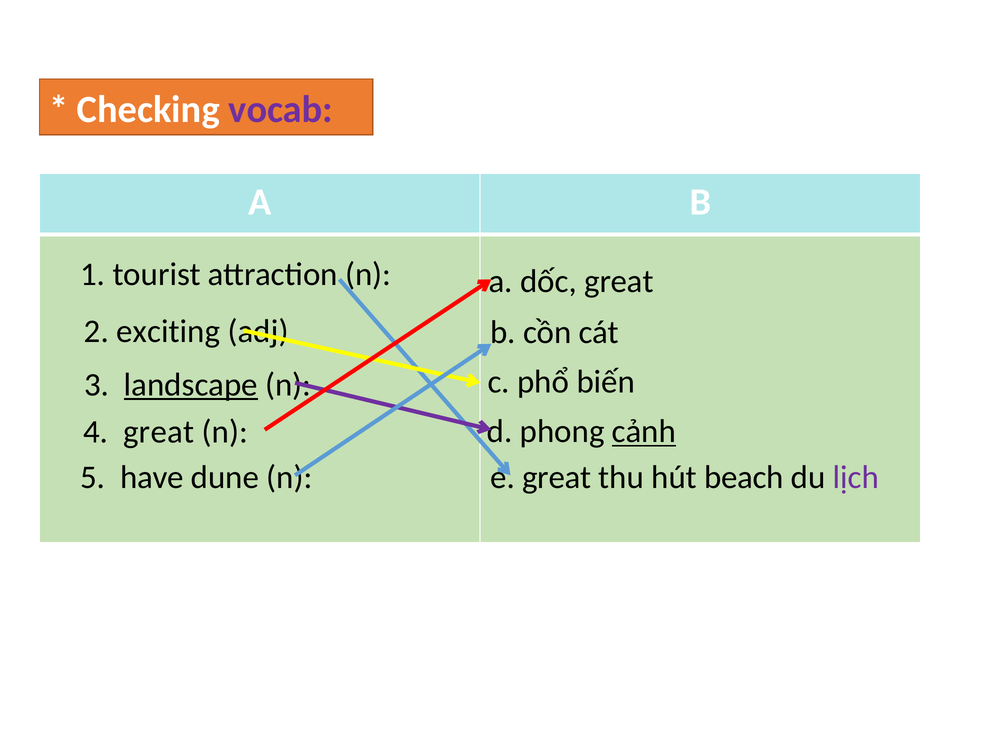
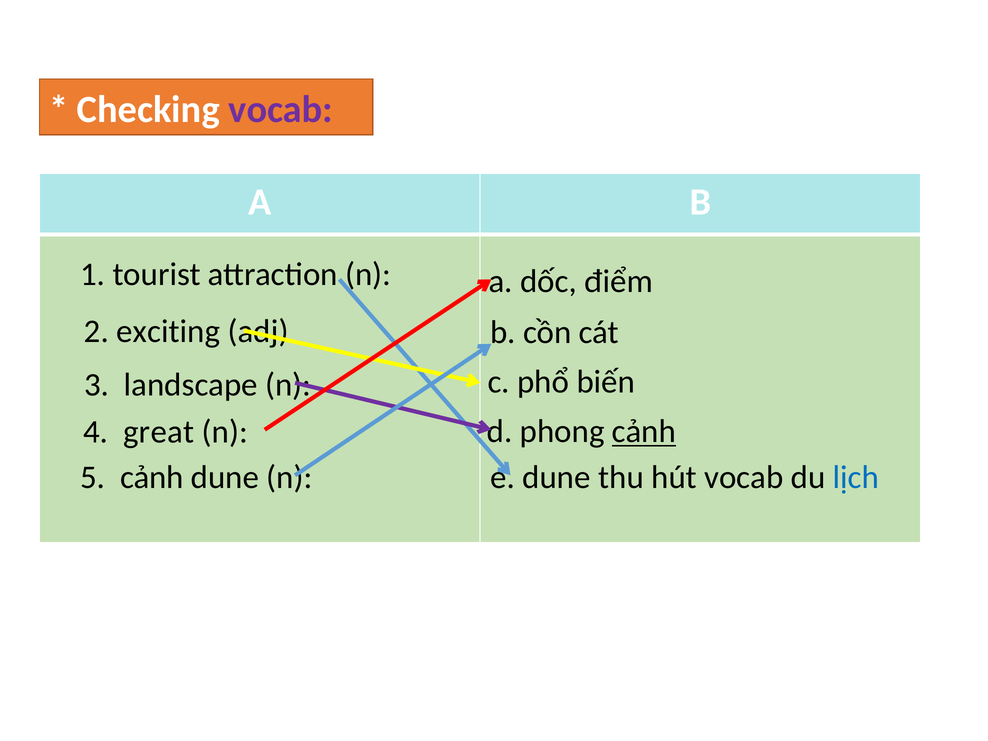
dốc great: great -> điểm (619, 281)
landscape underline: present -> none (191, 385)
5 have: have -> cảnh (152, 477)
great: great -> dune (557, 477)
hút beach: beach -> vocab (744, 477)
lịch colour: purple -> blue (856, 477)
